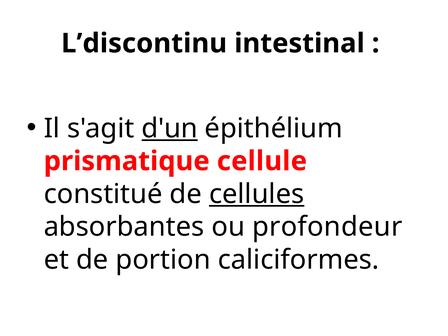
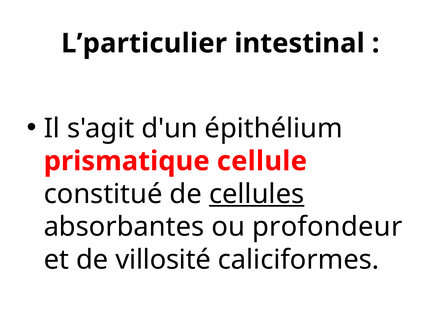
L’discontinu: L’discontinu -> L’particulier (144, 43)
d'un underline: present -> none (170, 128)
portion: portion -> villosité (163, 260)
